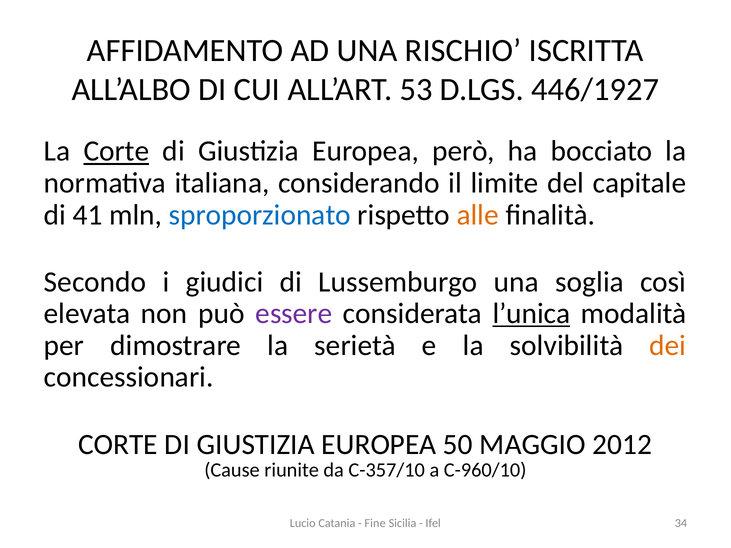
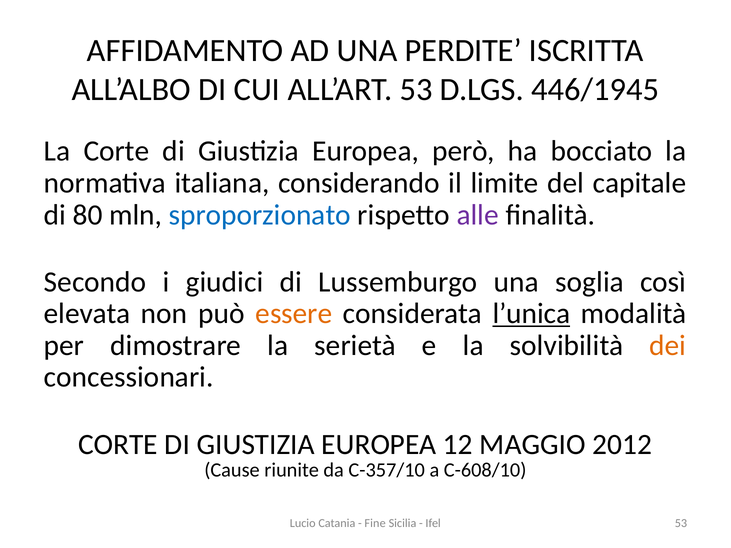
RISCHIO: RISCHIO -> PERDITE (463, 50)
446/1927: 446/1927 -> 446/1945 (595, 89)
Corte underline: present -> none (116, 151)
41: 41 -> 80 (88, 215)
alle colour: orange -> purple (478, 215)
essere colour: purple -> orange (294, 314)
50: 50 -> 12 (458, 445)
C-960/10: C-960/10 -> C-608/10 (485, 470)
Ifel 34: 34 -> 53 (681, 523)
